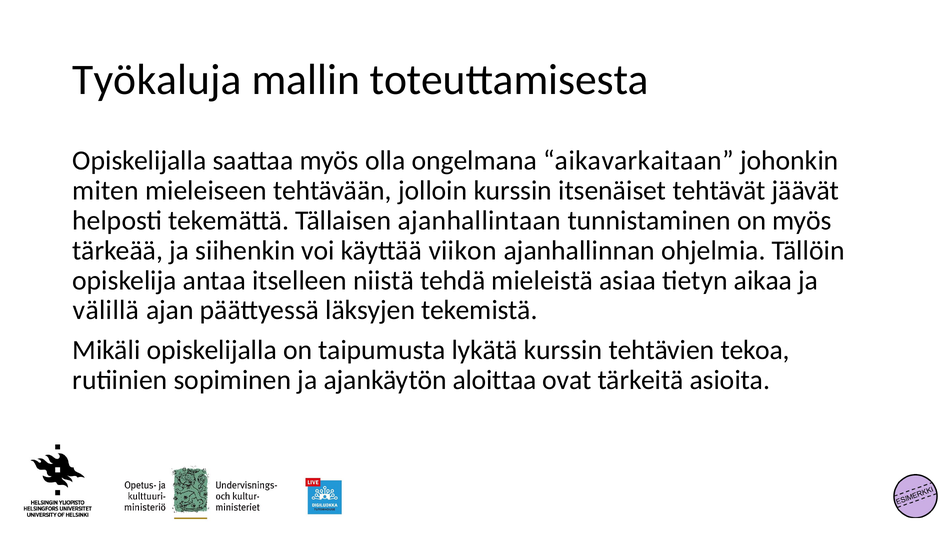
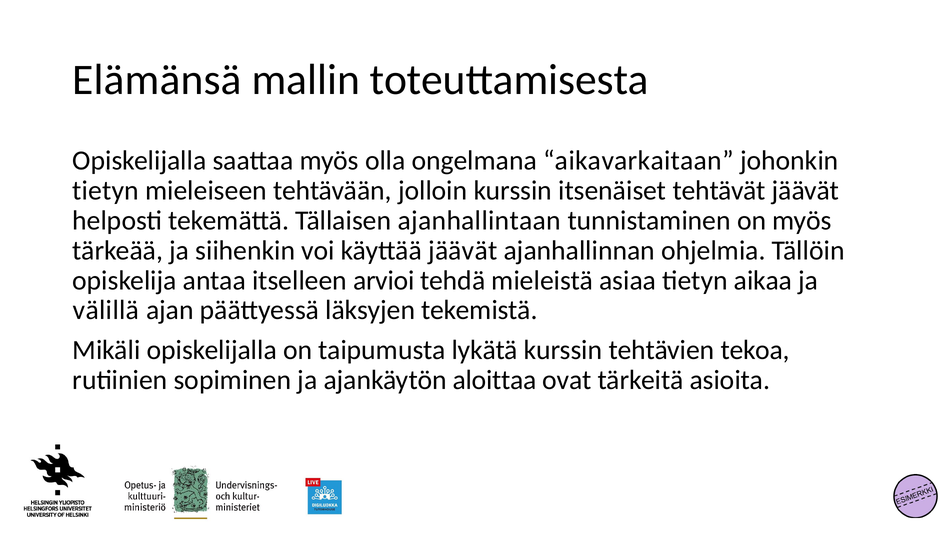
Työkaluja: Työkaluja -> Elämänsä (157, 80)
miten: miten -> tietyn (106, 190)
käyttää viikon: viikon -> jäävät (463, 250)
niistä: niistä -> arvioi (384, 280)
